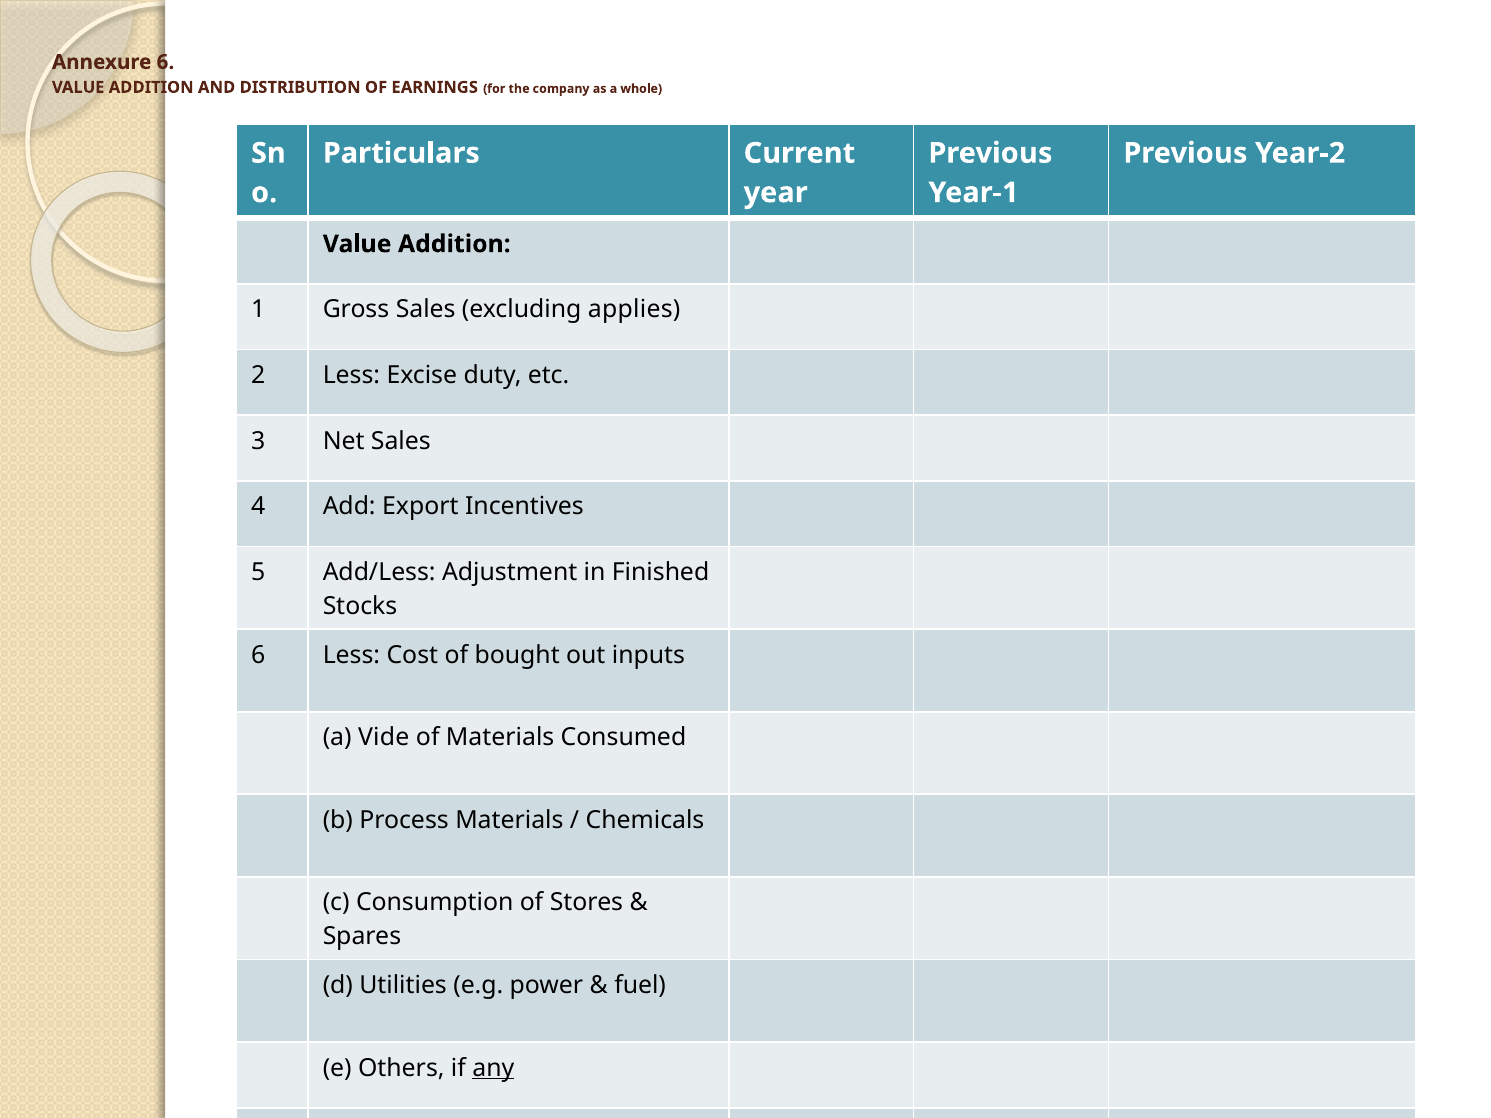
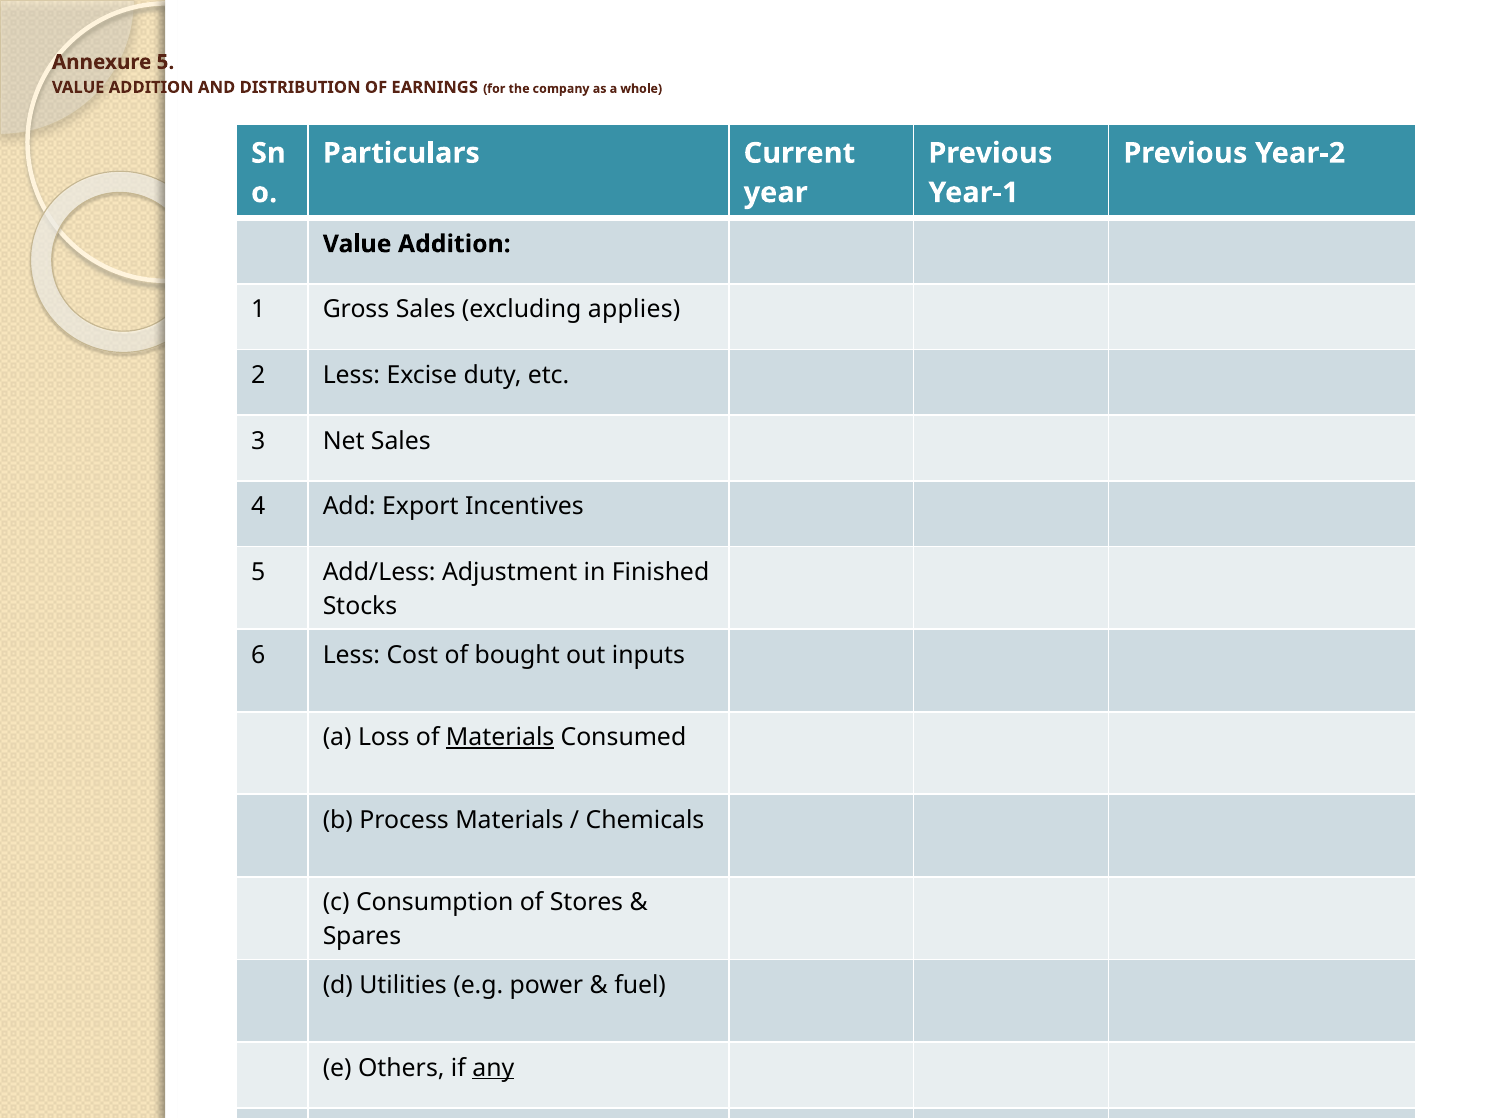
Annexure 6: 6 -> 5 (165, 62)
Vide: Vide -> Loss (384, 738)
Materials underline: none -> present (500, 738)
